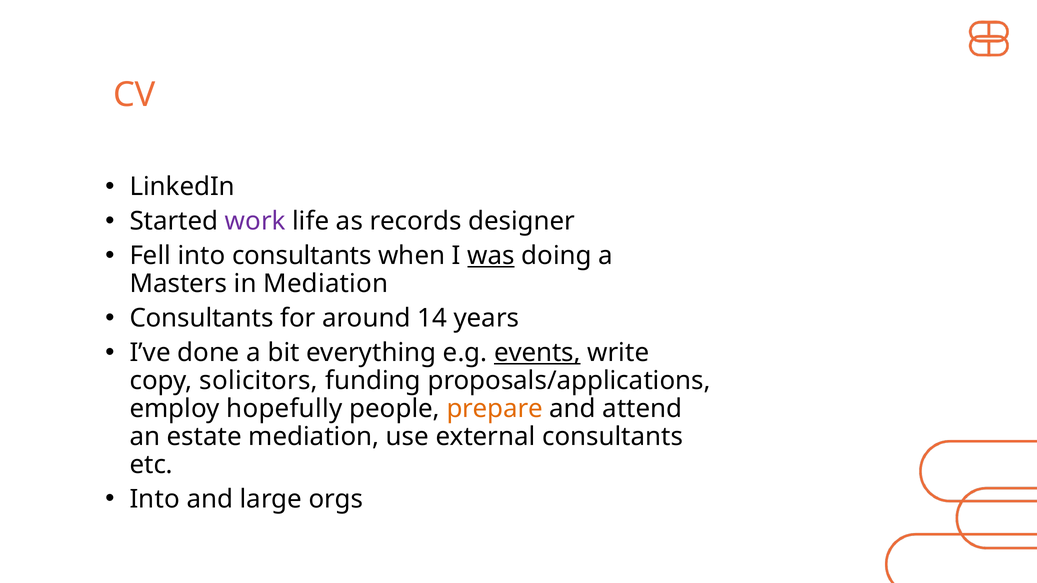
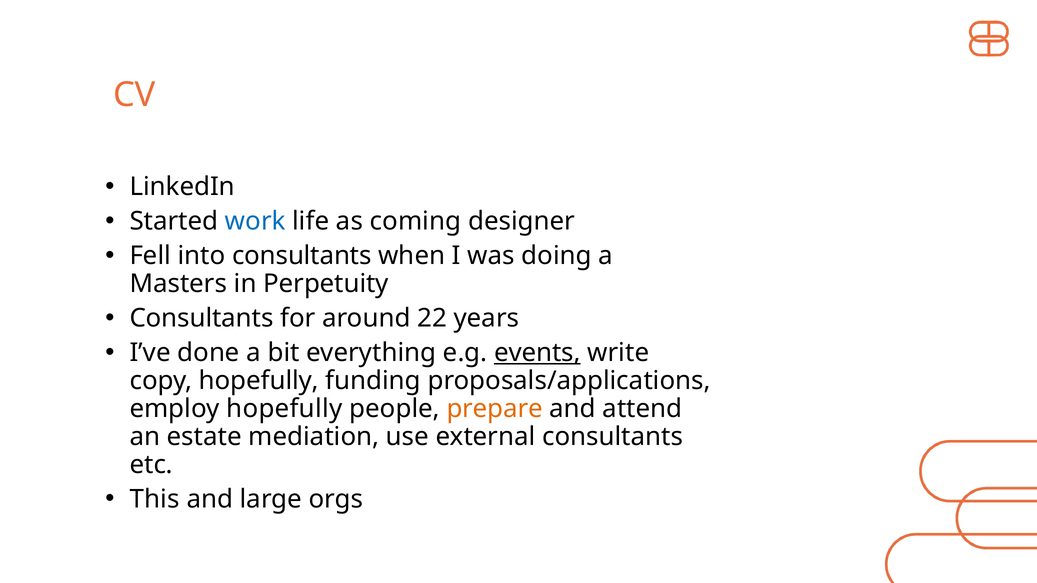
work colour: purple -> blue (255, 221)
records: records -> coming (416, 221)
was underline: present -> none (491, 256)
in Mediation: Mediation -> Perpetuity (326, 284)
14: 14 -> 22 (432, 318)
copy solicitors: solicitors -> hopefully (259, 381)
Into: Into -> This (155, 499)
